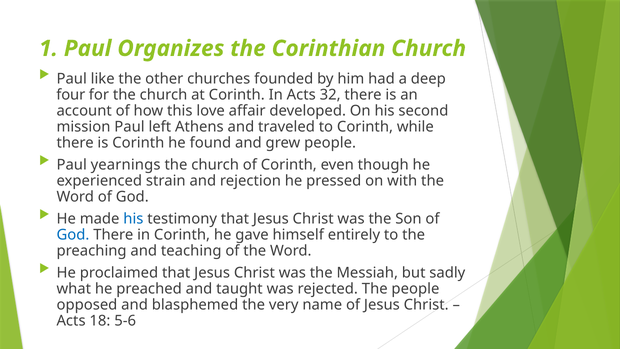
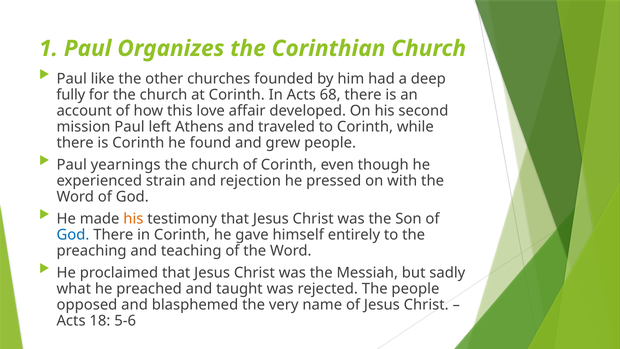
four: four -> fully (71, 95)
32: 32 -> 68 (330, 95)
his colour: blue -> orange (133, 219)
